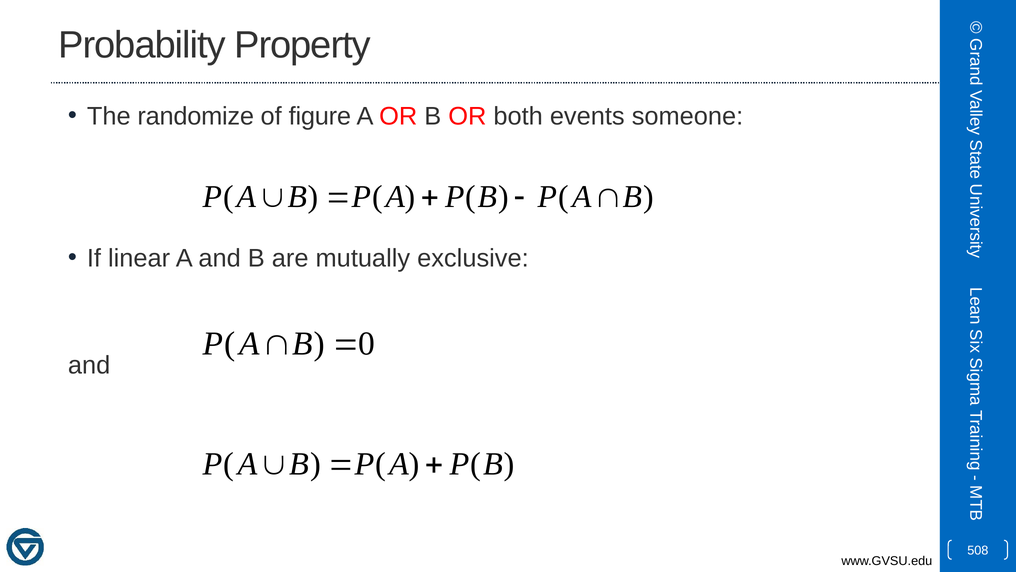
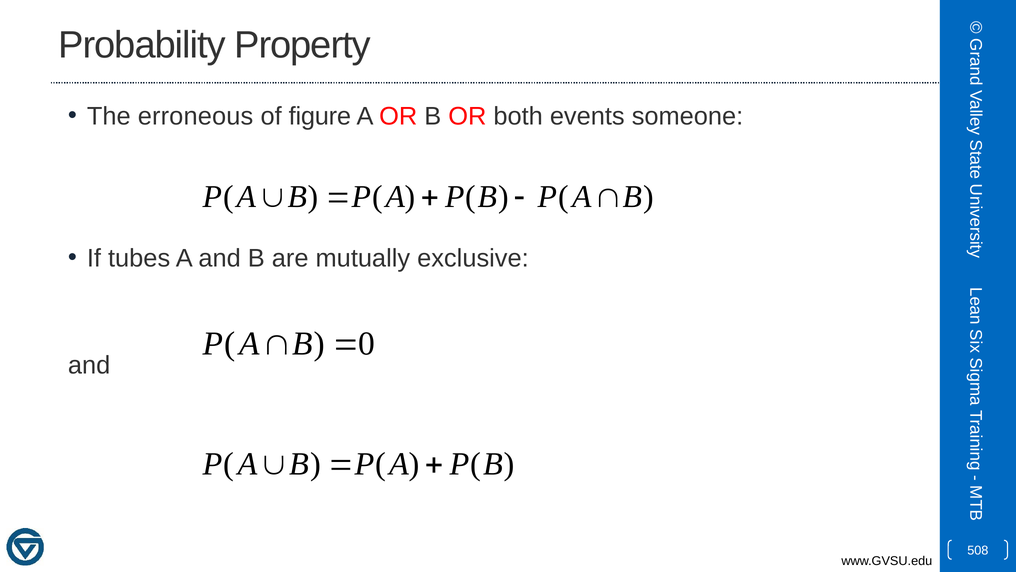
randomize: randomize -> erroneous (196, 116)
linear: linear -> tubes (139, 258)
